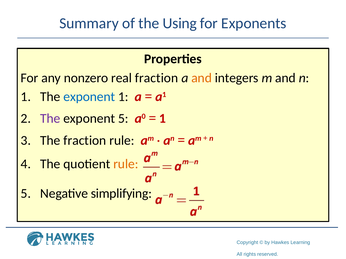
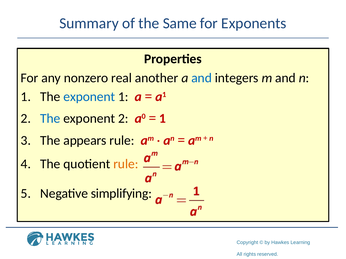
Using: Using -> Same (180, 23)
real fraction: fraction -> another (157, 78)
and colour: orange -> blue (202, 78)
The colour: purple -> blue (50, 119)
exponent 5: 5 -> 2 (123, 119)
The fraction: fraction -> appears (85, 141)
